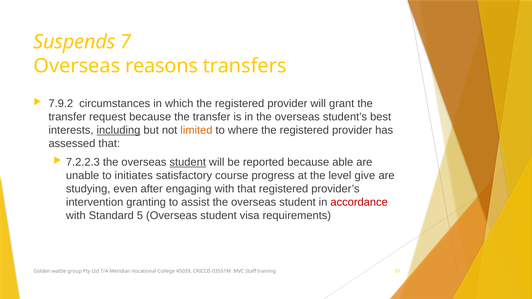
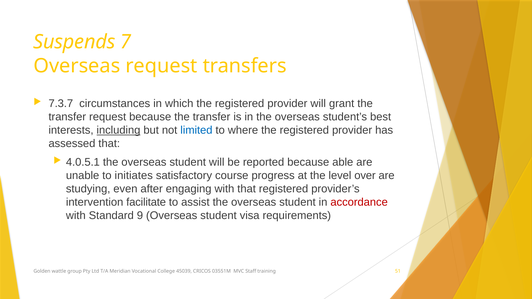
Overseas reasons: reasons -> request (161, 66)
7.9.2: 7.9.2 -> 7.3.7 (61, 104)
limited colour: orange -> blue (196, 130)
7.2.2.3: 7.2.2.3 -> 4.0.5.1 (83, 162)
student underline: present -> none (188, 162)
give: give -> over (365, 176)
granting: granting -> facilitate (146, 202)
5: 5 -> 9 (140, 216)
